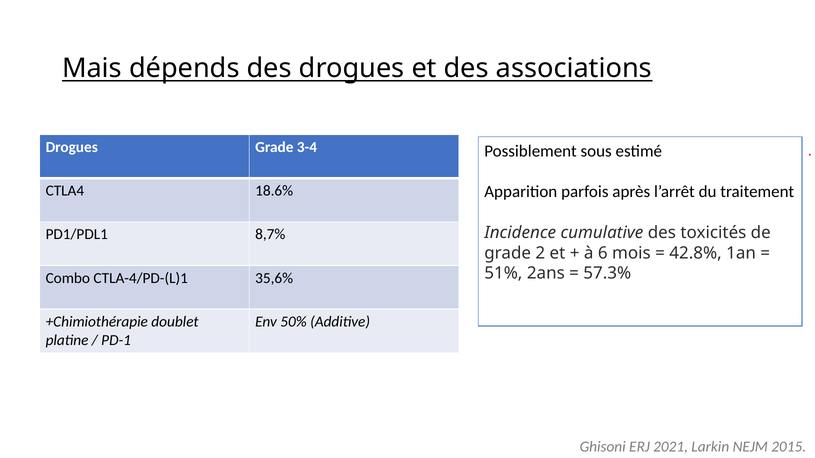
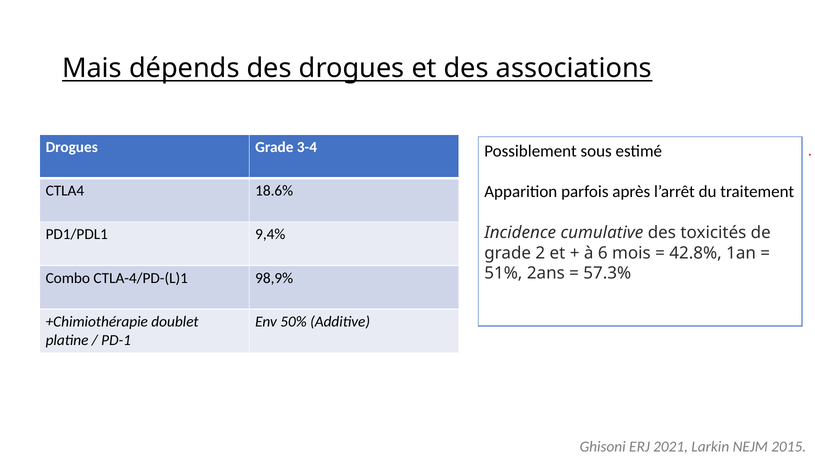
8,7%: 8,7% -> 9,4% (270, 235)
35,6%: 35,6% -> 98,9% (274, 278)
